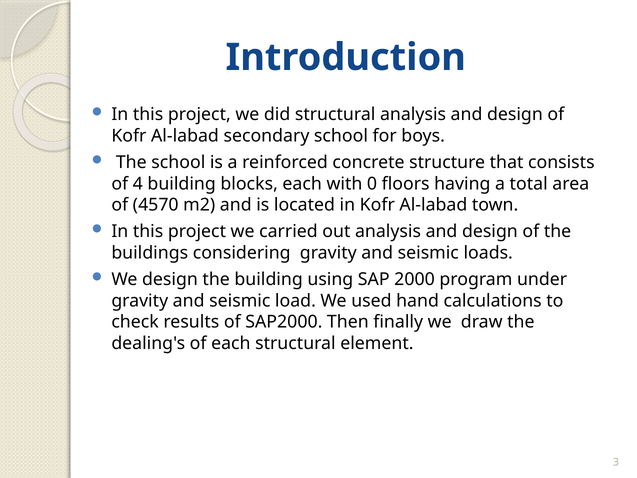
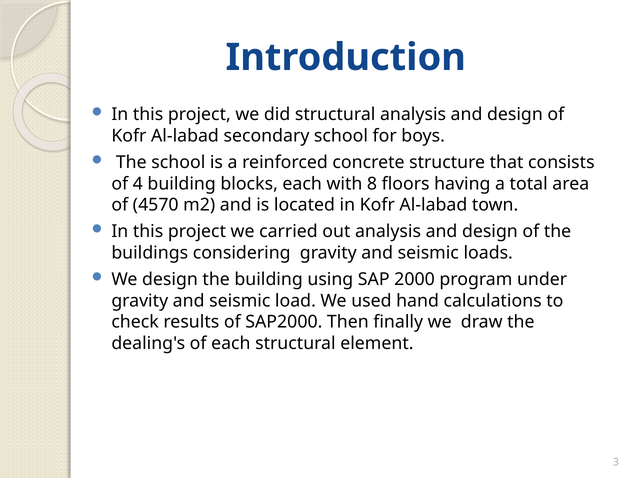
0: 0 -> 8 (372, 184)
